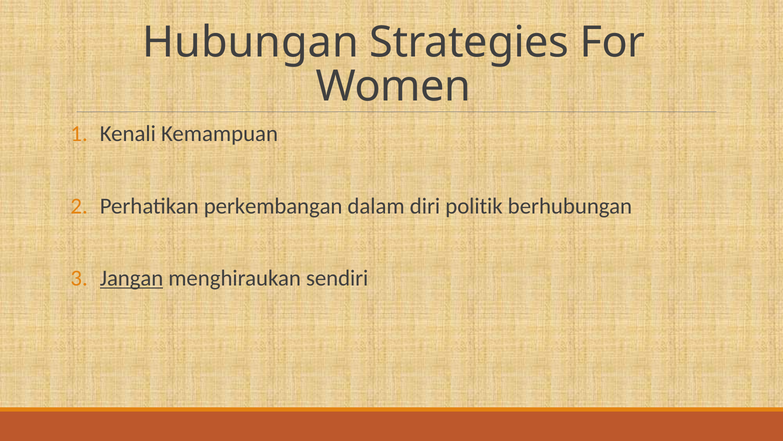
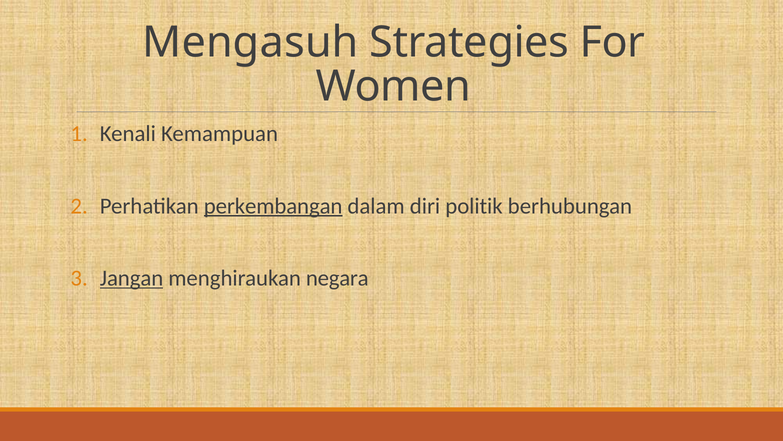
Hubungan: Hubungan -> Mengasuh (250, 42)
perkembangan underline: none -> present (273, 206)
sendiri: sendiri -> negara (337, 278)
